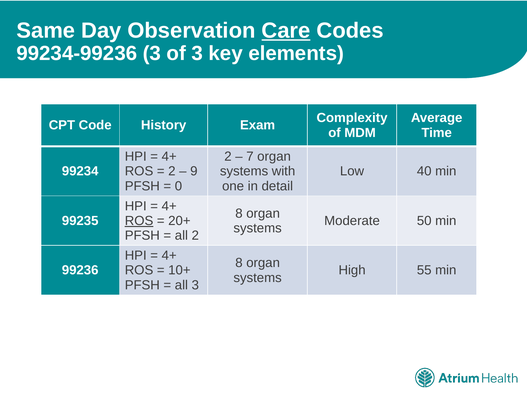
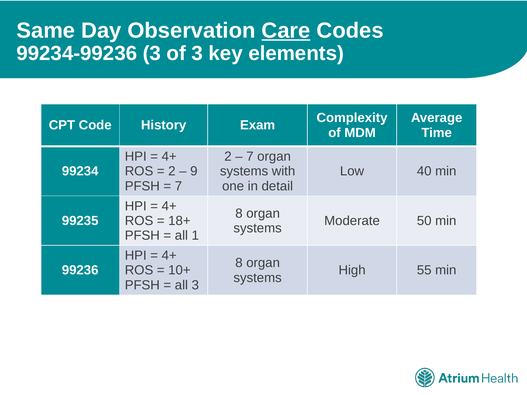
0: 0 -> 7 (178, 186)
ROS underline: present -> none (139, 221)
20+: 20+ -> 18+ (179, 221)
all 2: 2 -> 1 (195, 236)
